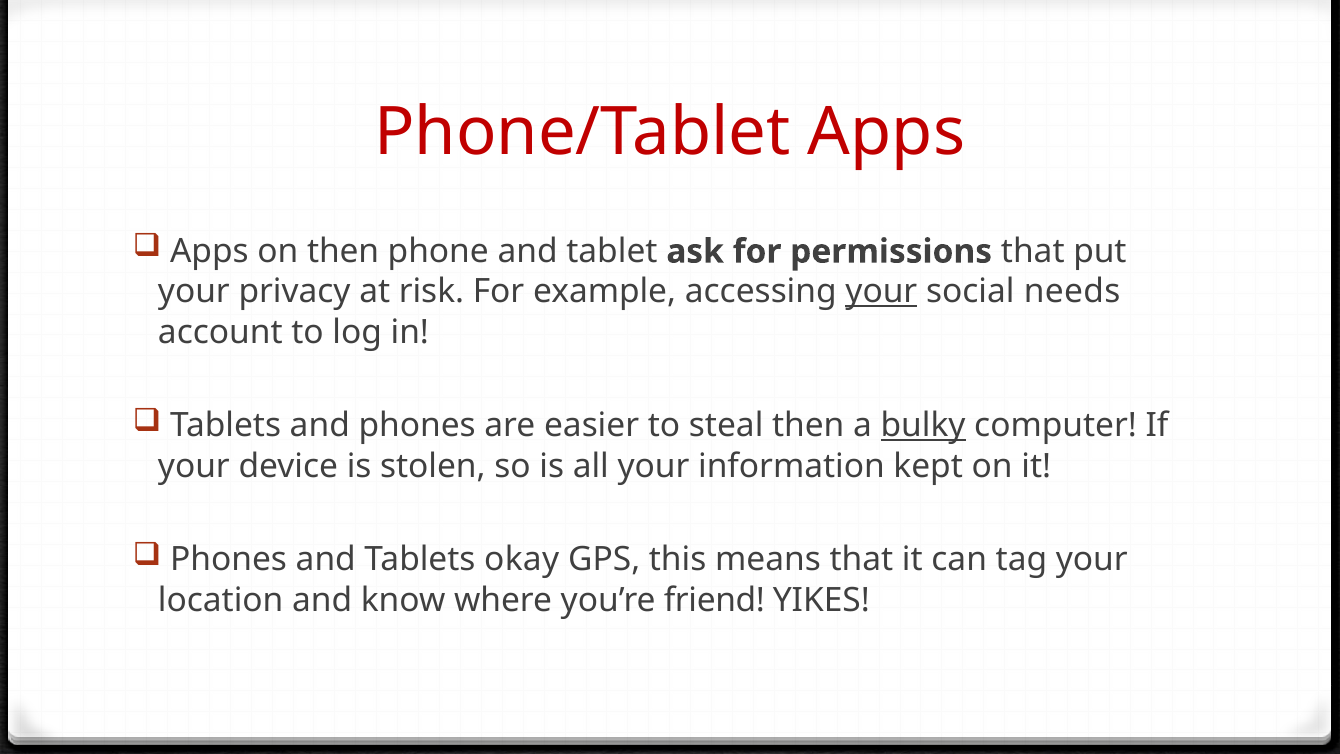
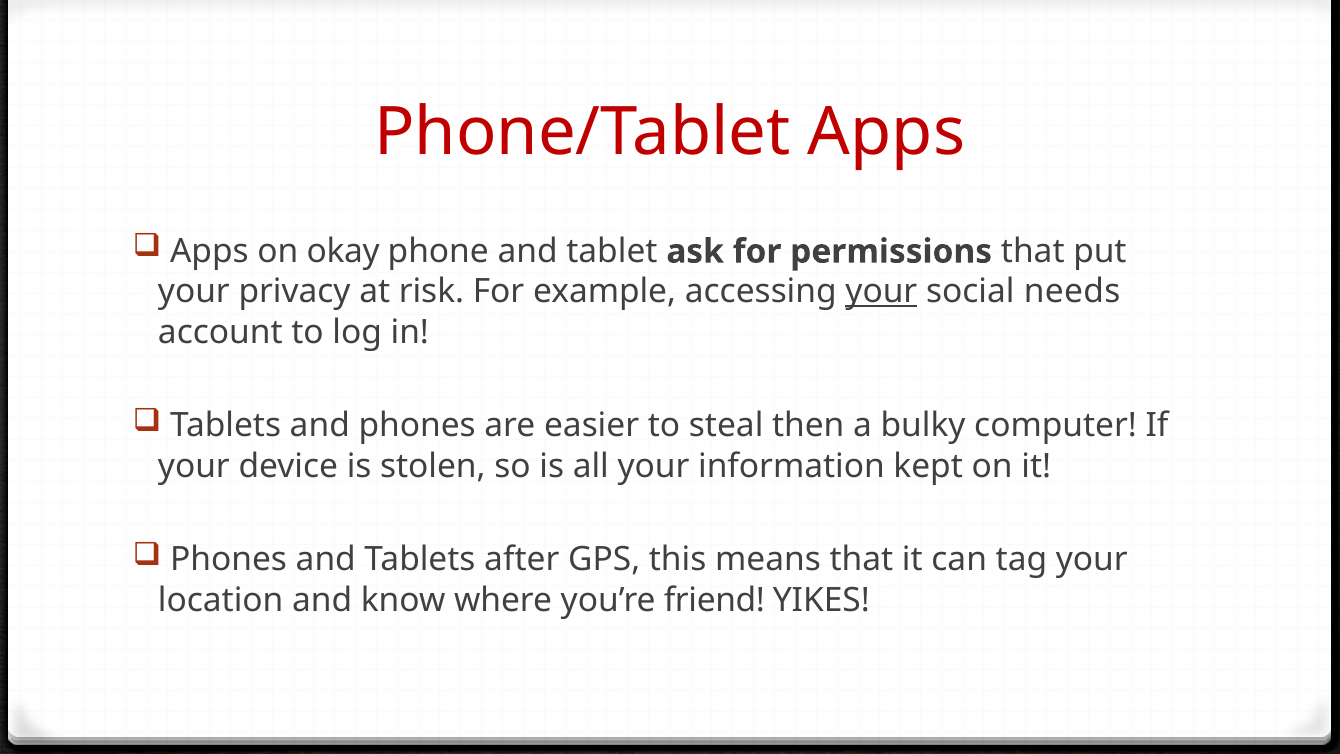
on then: then -> okay (343, 252)
bulky underline: present -> none (923, 426)
okay: okay -> after (522, 560)
